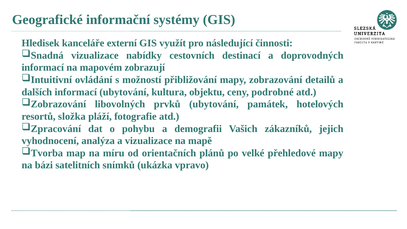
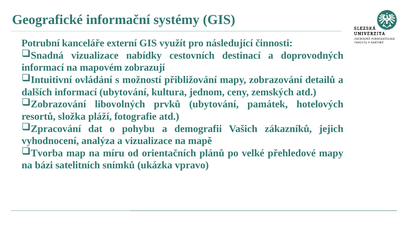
Hledisek: Hledisek -> Potrubní (41, 43)
objektu: objektu -> jednom (207, 92)
podrobné: podrobné -> zemských (273, 92)
